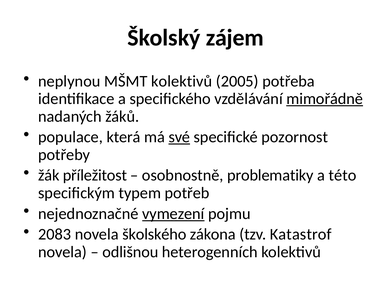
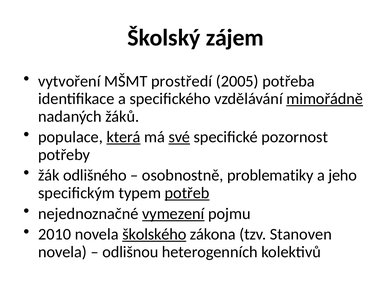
neplynou: neplynou -> vytvoření (69, 81)
MŠMT kolektivů: kolektivů -> prostředí (182, 81)
která underline: none -> present (124, 137)
příležitost: příležitost -> odlišného (95, 176)
této: této -> jeho (343, 176)
potřeb underline: none -> present (187, 193)
2083: 2083 -> 2010 (55, 235)
školského underline: none -> present (154, 235)
Katastrof: Katastrof -> Stanoven (301, 235)
